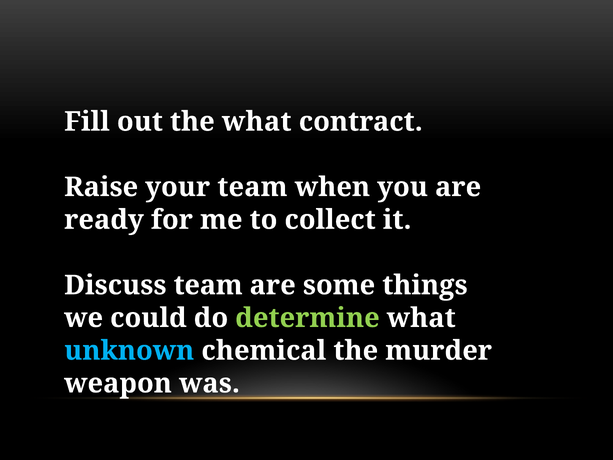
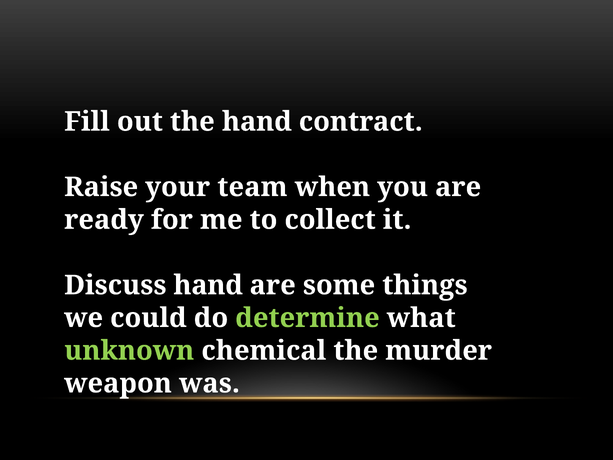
the what: what -> hand (257, 122)
Discuss team: team -> hand (208, 285)
unknown colour: light blue -> light green (129, 351)
